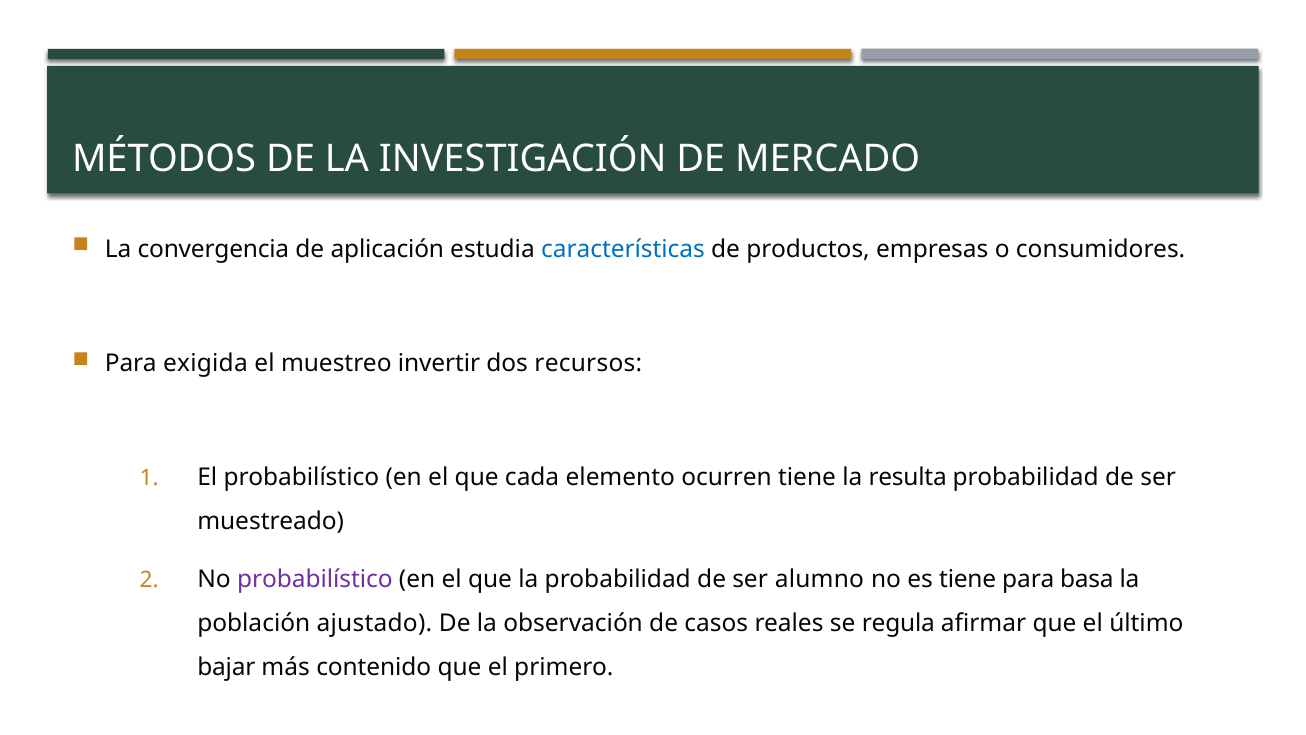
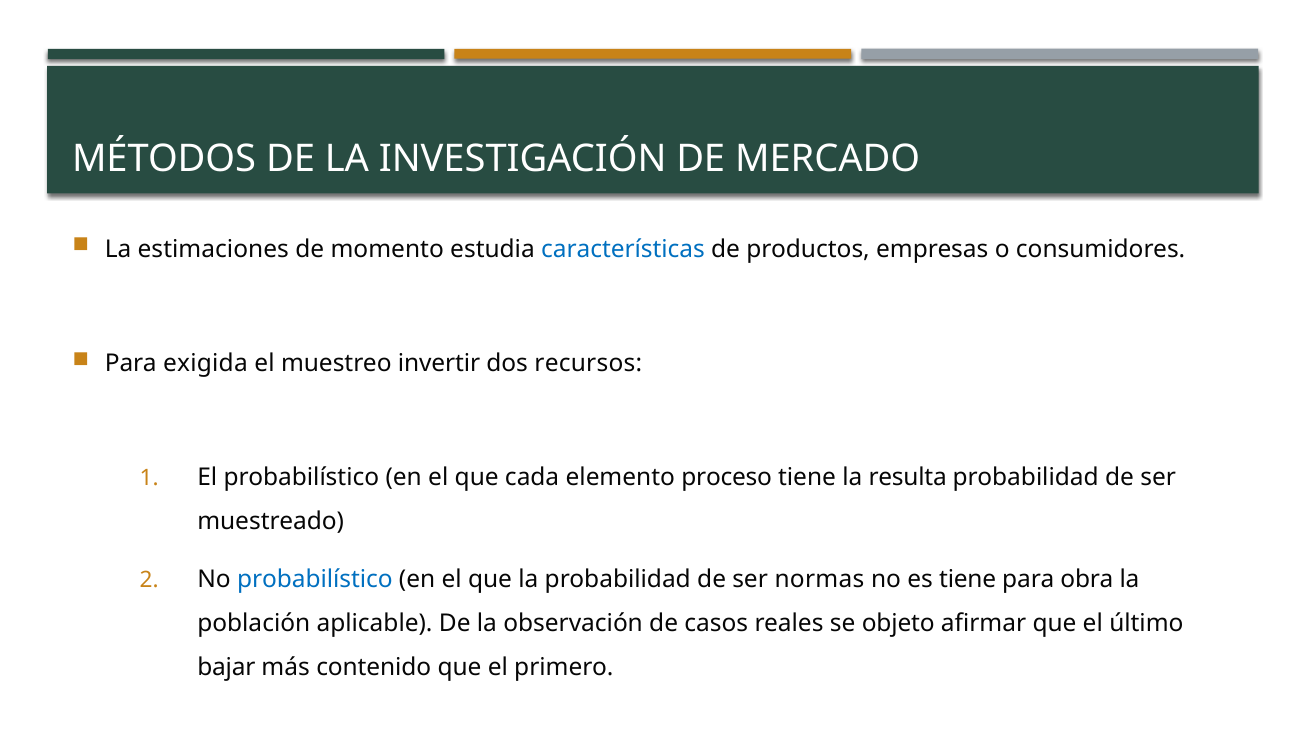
convergencia: convergencia -> estimaciones (213, 249)
aplicación: aplicación -> momento (387, 249)
ocurren: ocurren -> proceso (727, 477)
probabilístico colour: purple -> blue (315, 579)
alumno: alumno -> normas (819, 579)
basa: basa -> obra (1087, 579)
ajustado: ajustado -> aplicable (375, 623)
regula: regula -> objeto (898, 623)
